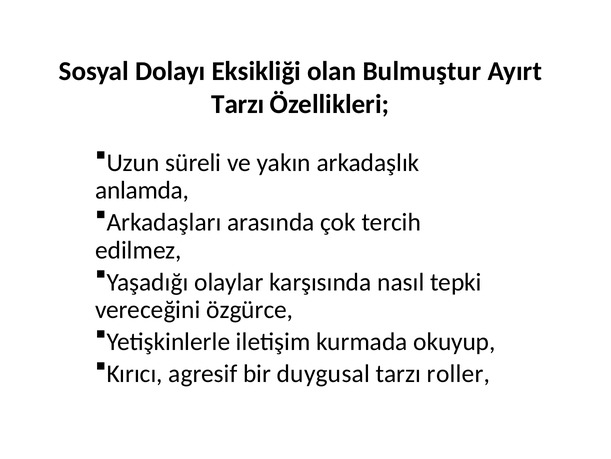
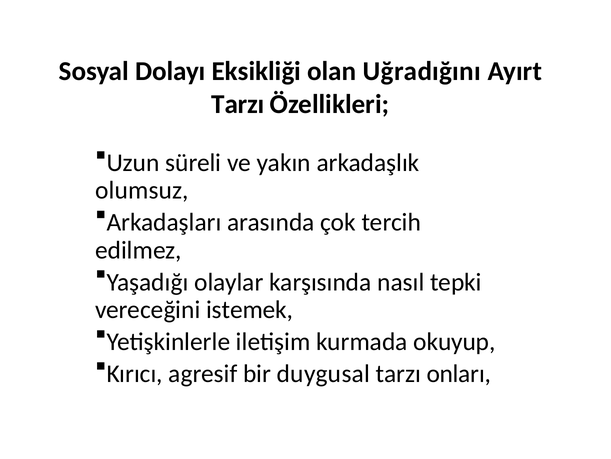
Bulmuştur: Bulmuştur -> Uğradığını (422, 71)
anlamda: anlamda -> olumsuz (142, 190)
özgürce: özgürce -> istemek (250, 309)
roller: roller -> onları (459, 373)
